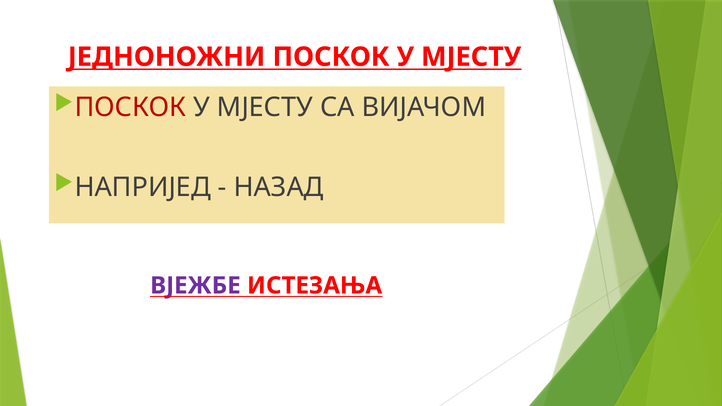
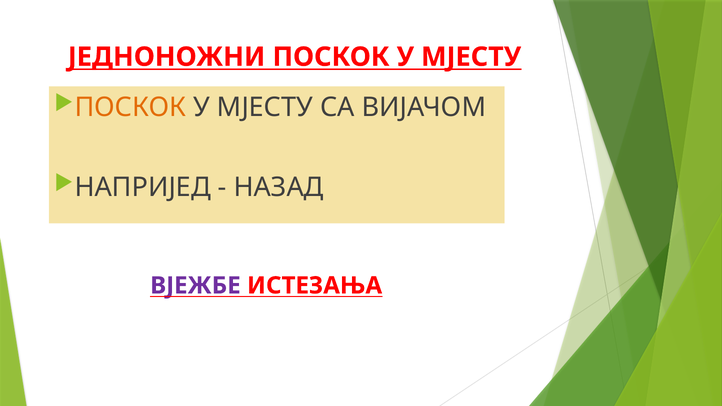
ПОСКОК colour: red -> orange (130, 107)
